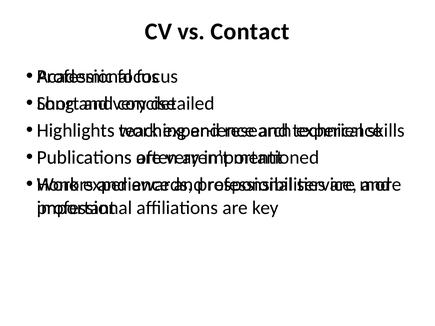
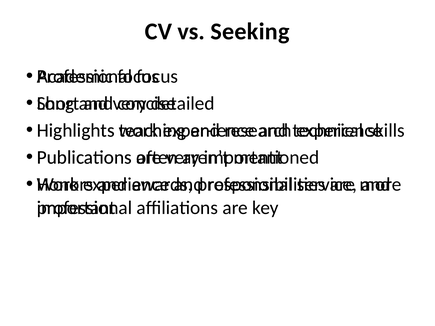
Contact: Contact -> Seeking (250, 31)
